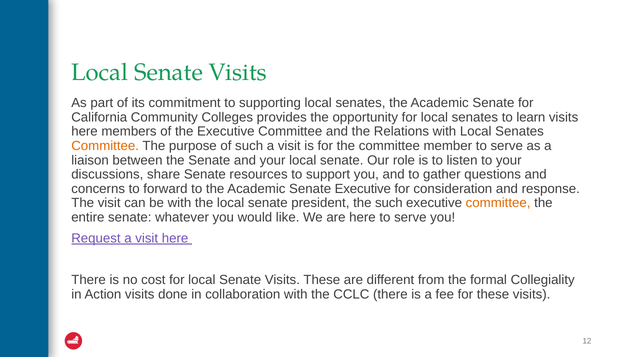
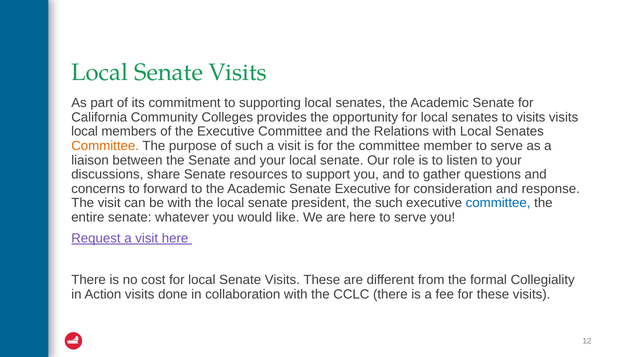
to learn: learn -> visits (531, 117)
here: here -> local (85, 132)
committee colour: orange -> blue (498, 203)
